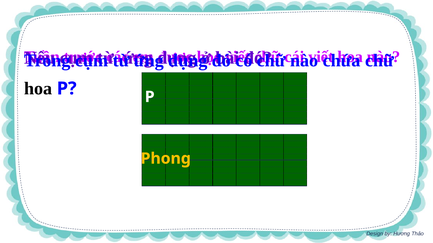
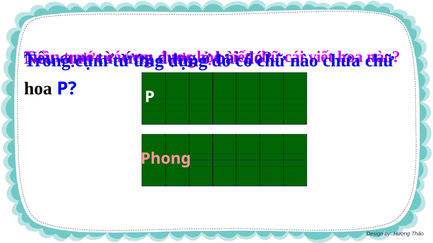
Phong colour: yellow -> pink (166, 159)
